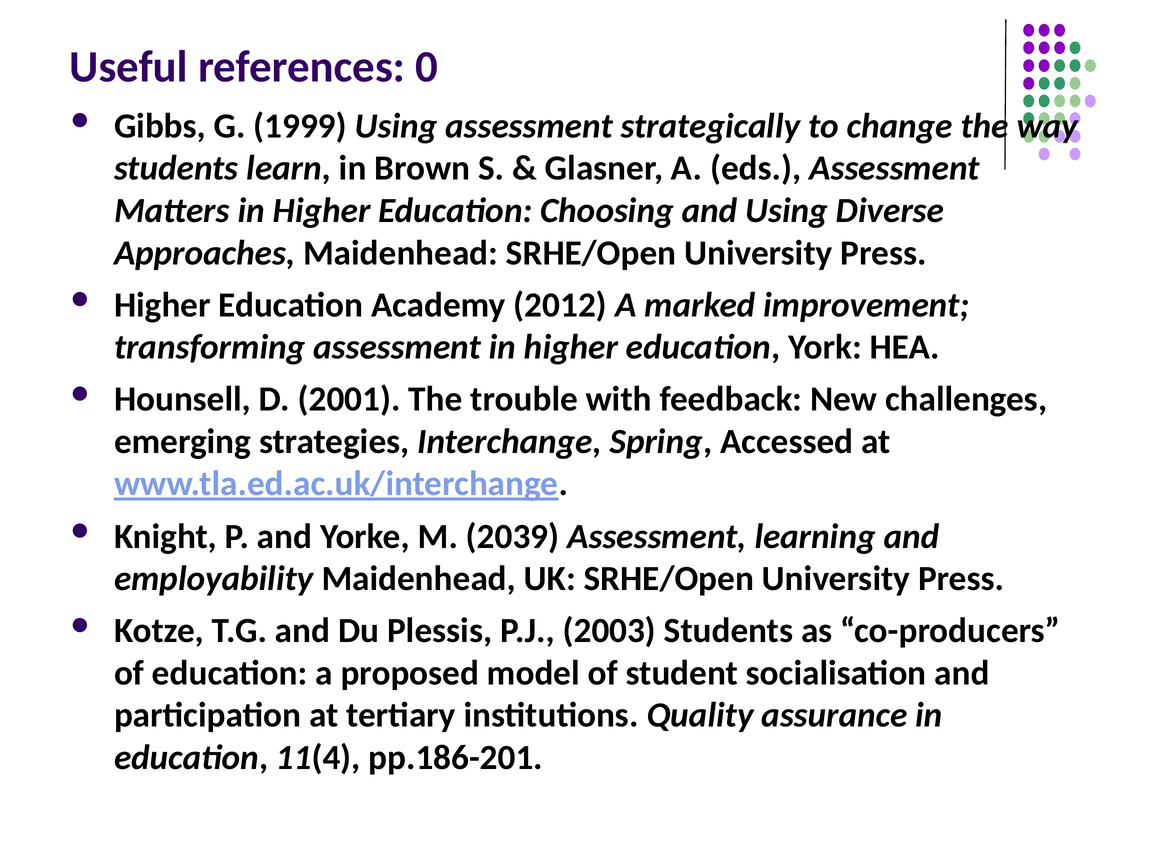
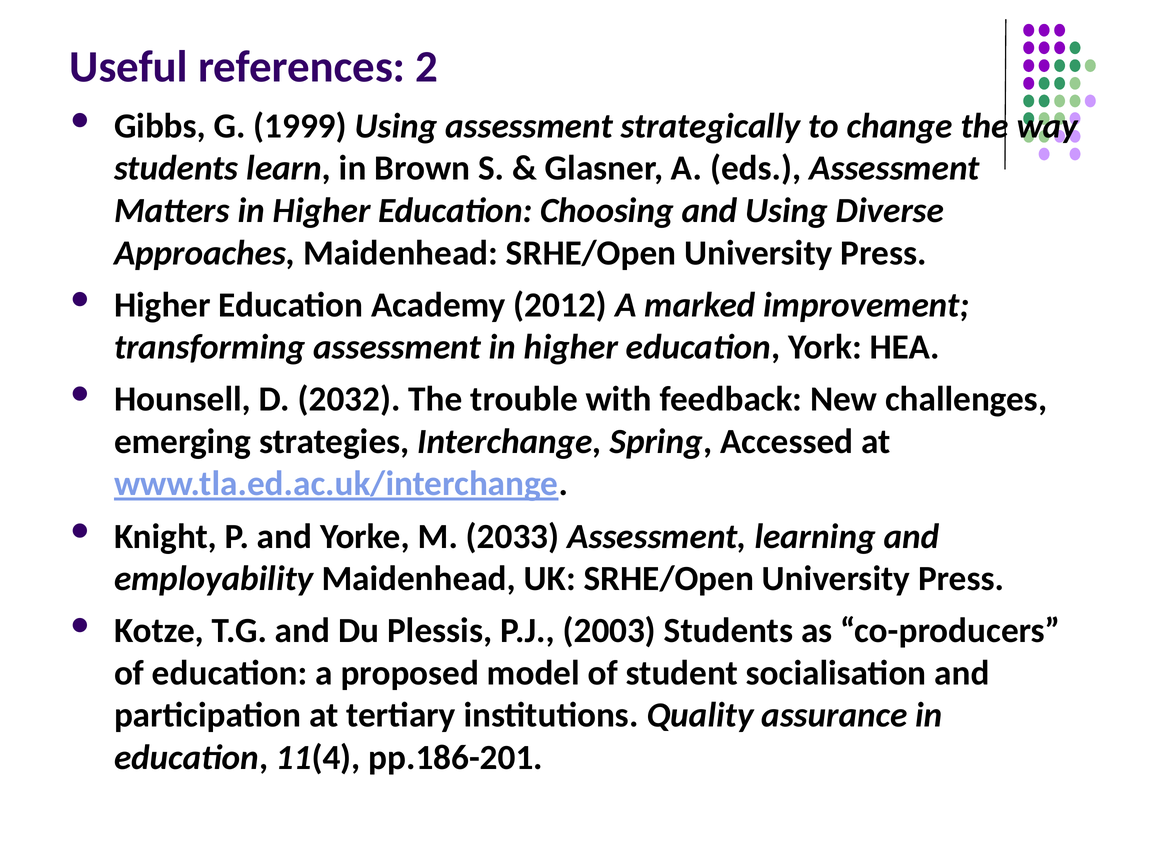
0: 0 -> 2 (427, 67)
2001: 2001 -> 2032 (349, 399)
2039: 2039 -> 2033 (513, 537)
